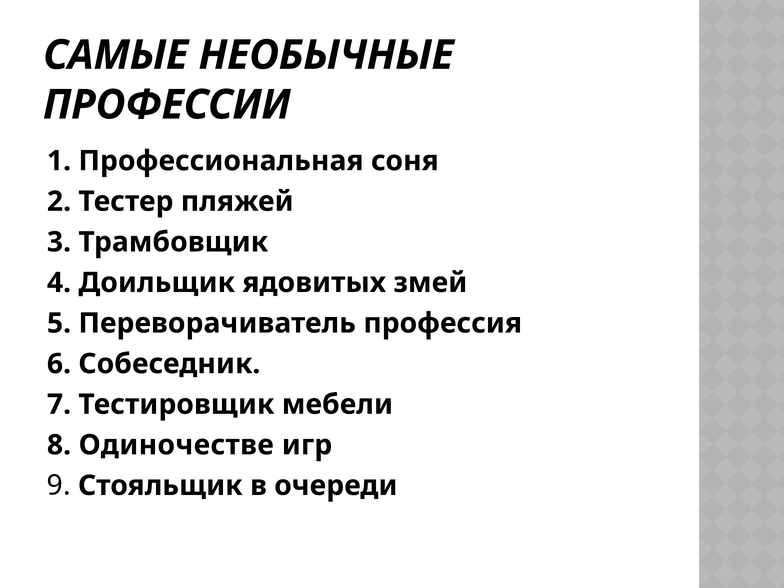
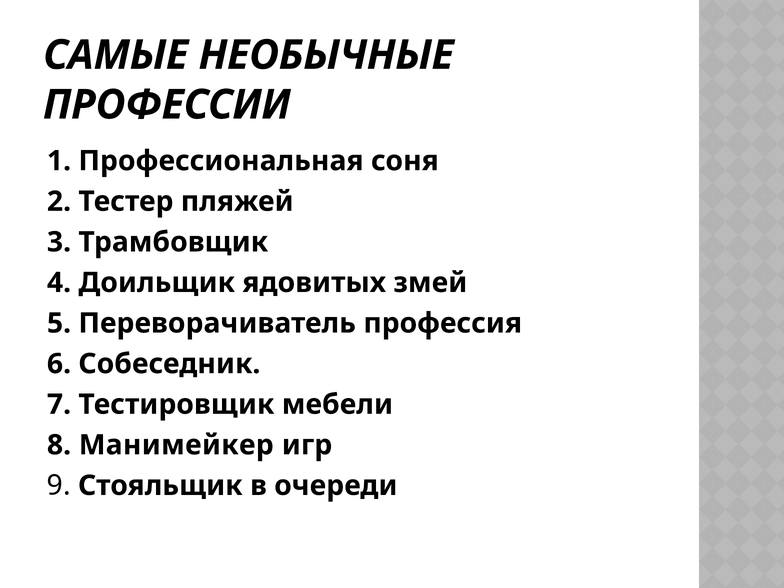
Одиночестве: Одиночестве -> Манимейкер (176, 445)
